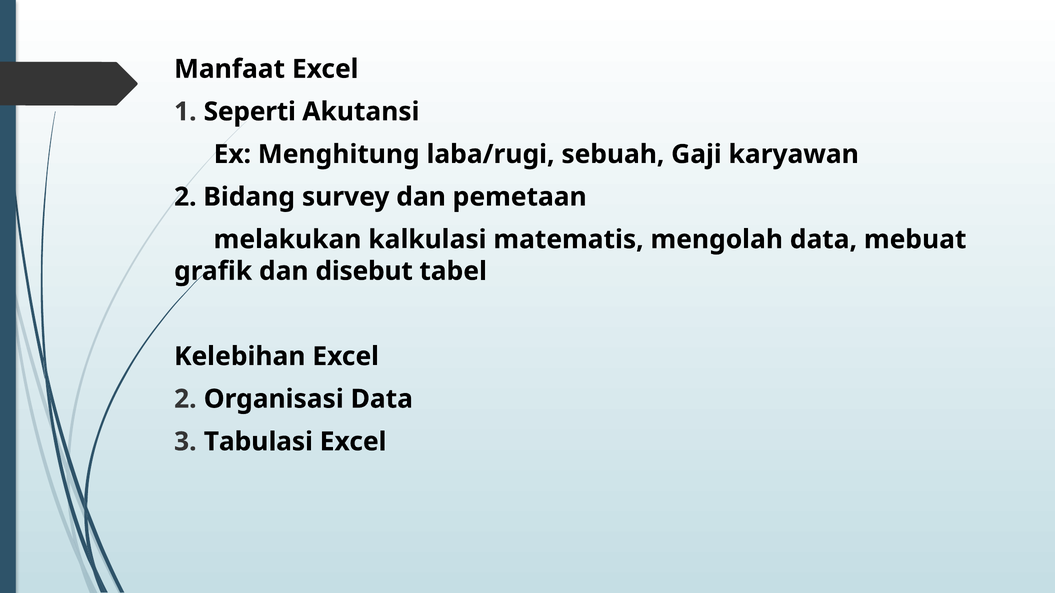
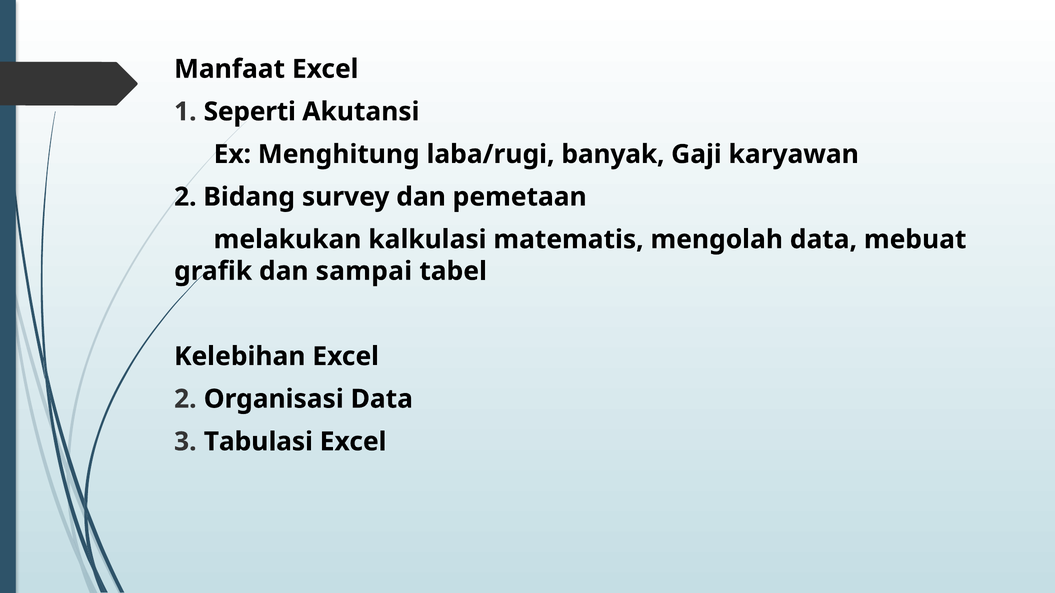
sebuah: sebuah -> banyak (613, 154)
disebut: disebut -> sampai (364, 271)
